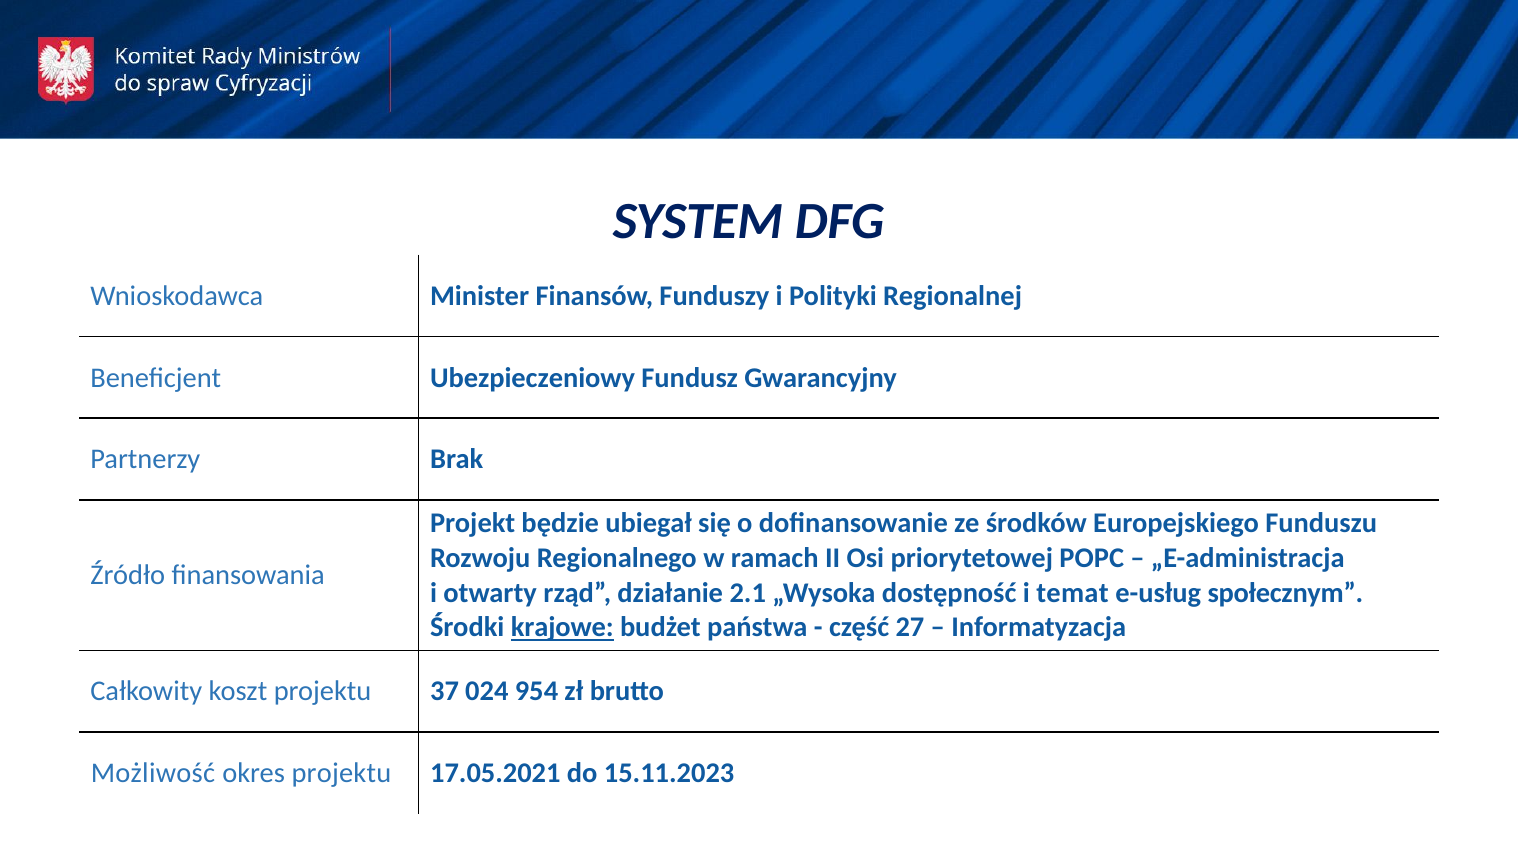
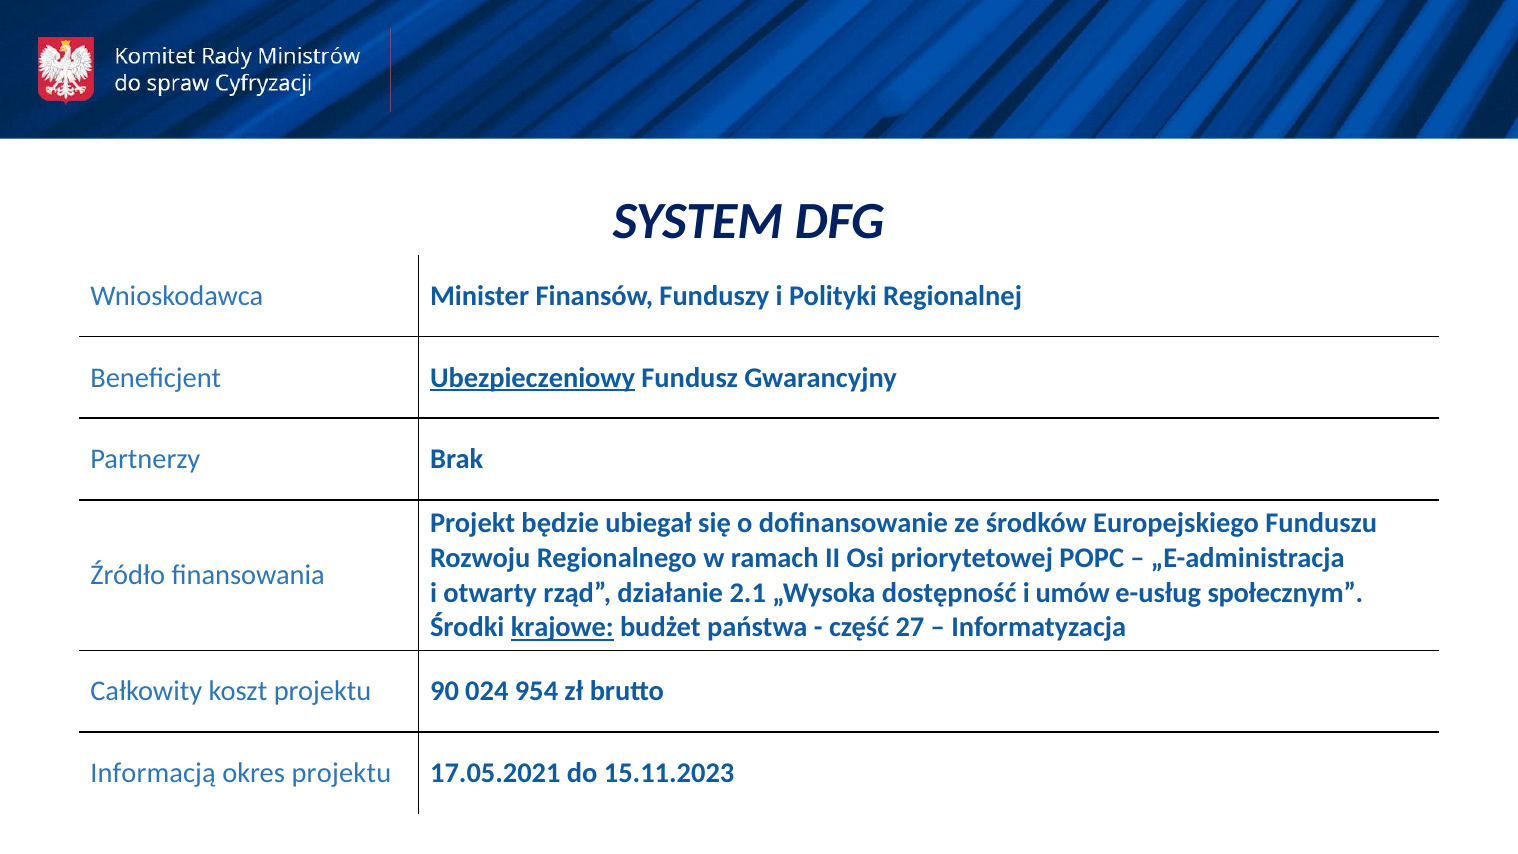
Ubezpieczeniowy underline: none -> present (533, 378)
temat: temat -> umów (1073, 593)
37: 37 -> 90 (445, 691)
Możliwość: Możliwość -> Informacją (153, 773)
